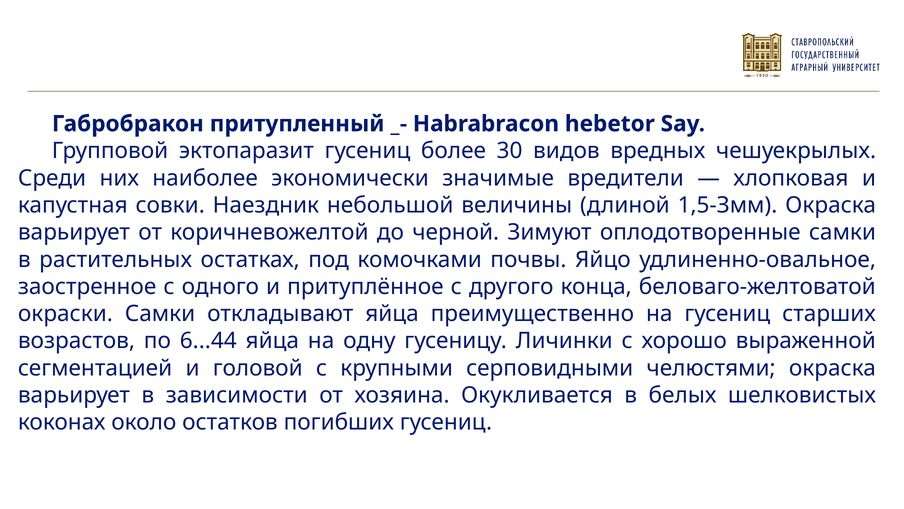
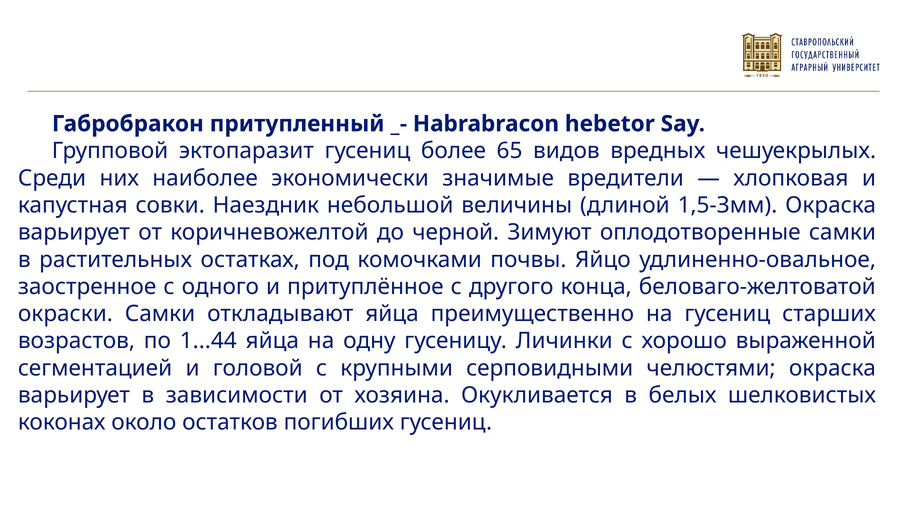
30: 30 -> 65 (510, 151)
6...44: 6...44 -> 1...44 (208, 341)
